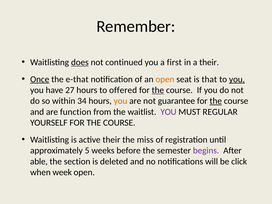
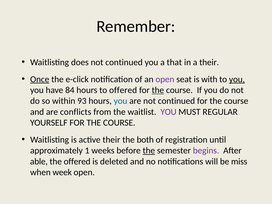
does underline: present -> none (80, 62)
first: first -> that (174, 62)
e-that: e-that -> e-click (77, 79)
open colour: orange -> purple (165, 79)
that: that -> with (209, 79)
27: 27 -> 84 (70, 90)
34: 34 -> 93 (82, 101)
you colour: orange -> blue (121, 101)
are not guarantee: guarantee -> continued (176, 101)
the underline: present -> none (216, 101)
function: function -> conflicts (76, 112)
miss: miss -> both (145, 140)
5: 5 -> 1 (87, 151)
the underline: none -> present (149, 151)
the section: section -> offered (77, 161)
click: click -> miss (239, 161)
